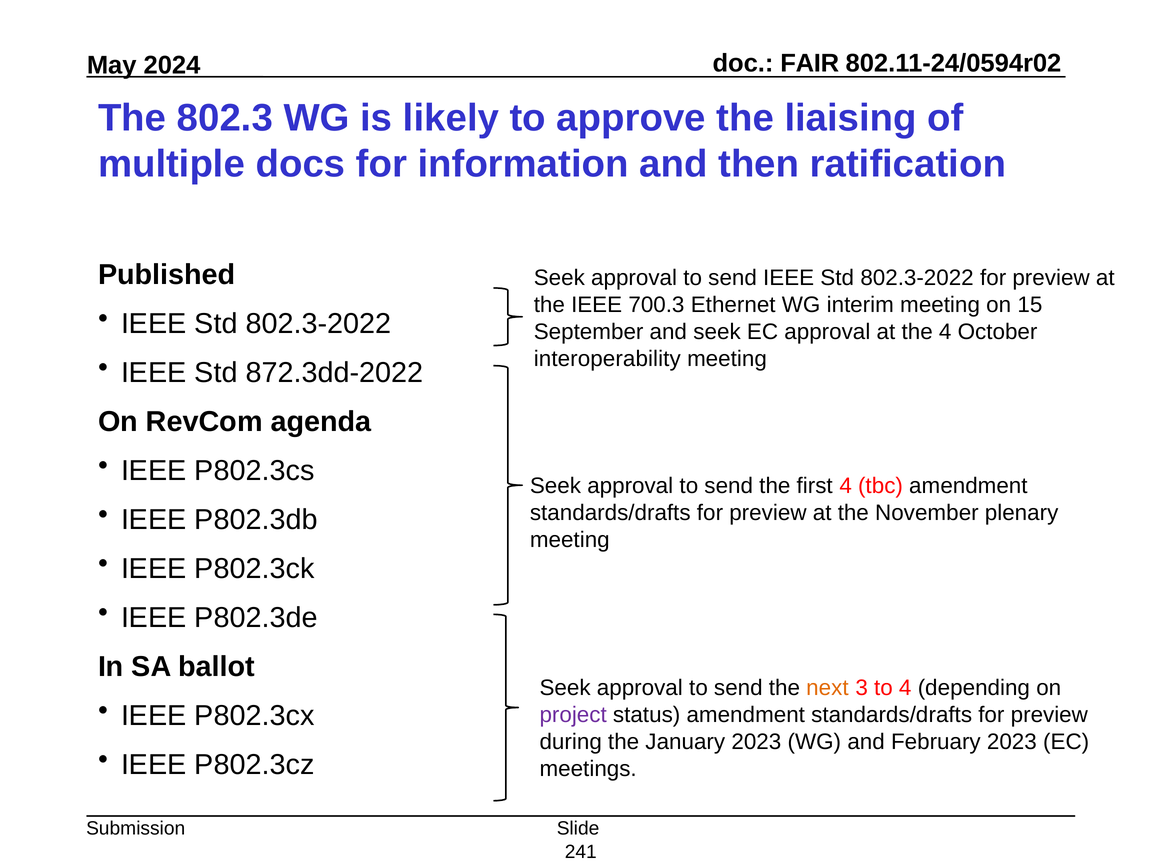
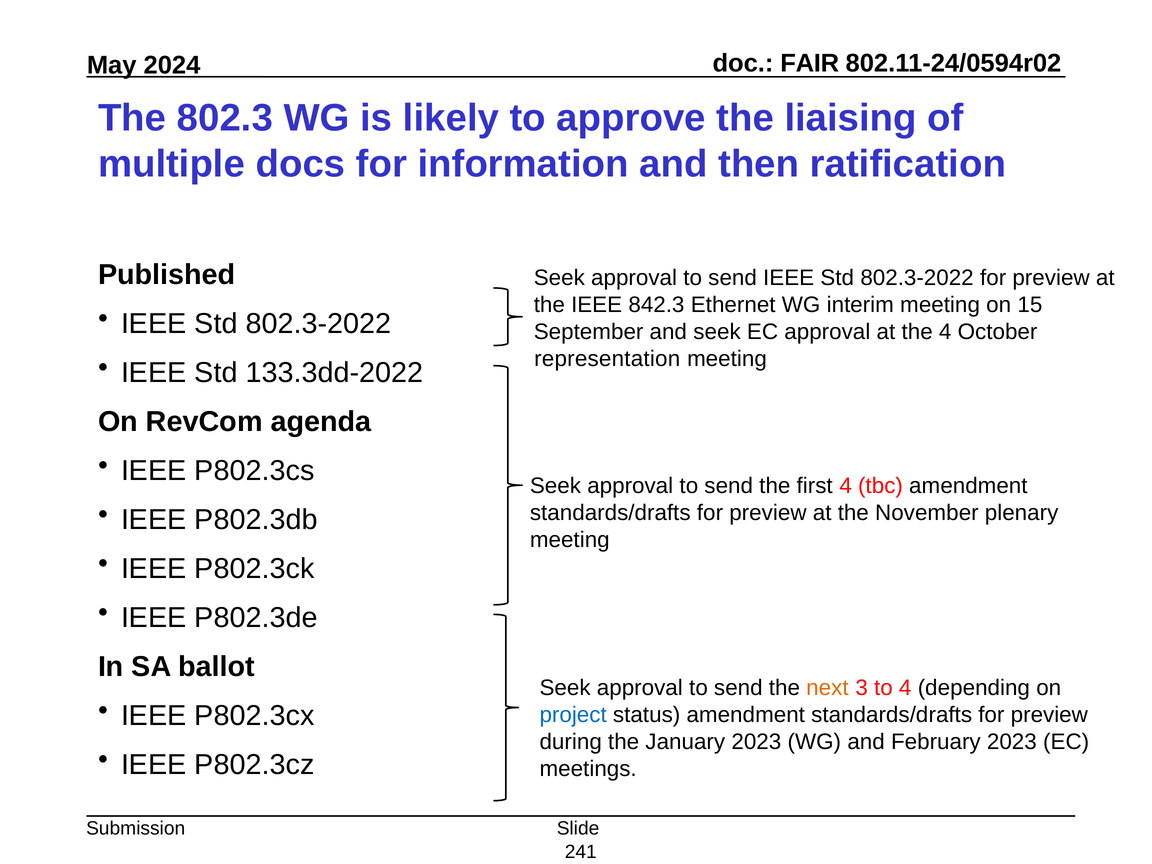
700.3: 700.3 -> 842.3 (656, 305)
interoperability: interoperability -> representation (607, 359)
872.3dd-2022: 872.3dd-2022 -> 133.3dd-2022 (334, 373)
project colour: purple -> blue (573, 715)
